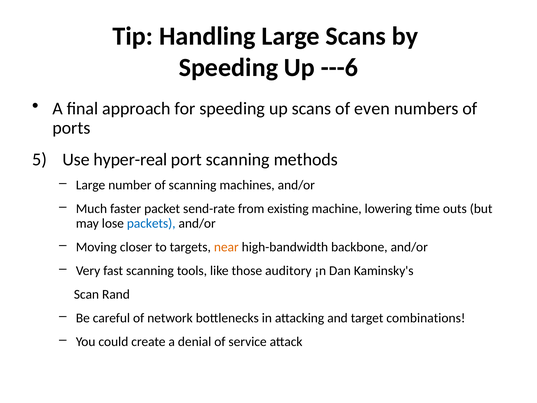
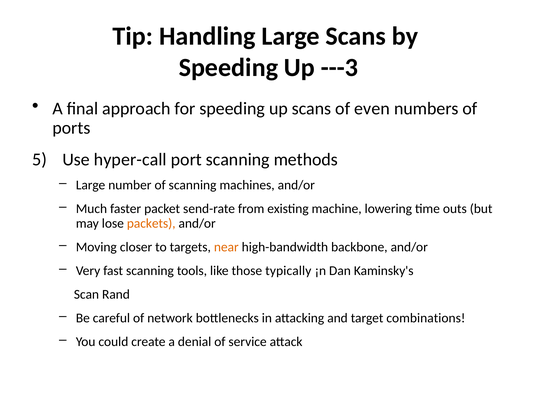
---6: ---6 -> ---3 (340, 68)
hyper-real: hyper-real -> hyper-call (130, 160)
packets colour: blue -> orange (151, 223)
auditory: auditory -> typically (288, 271)
